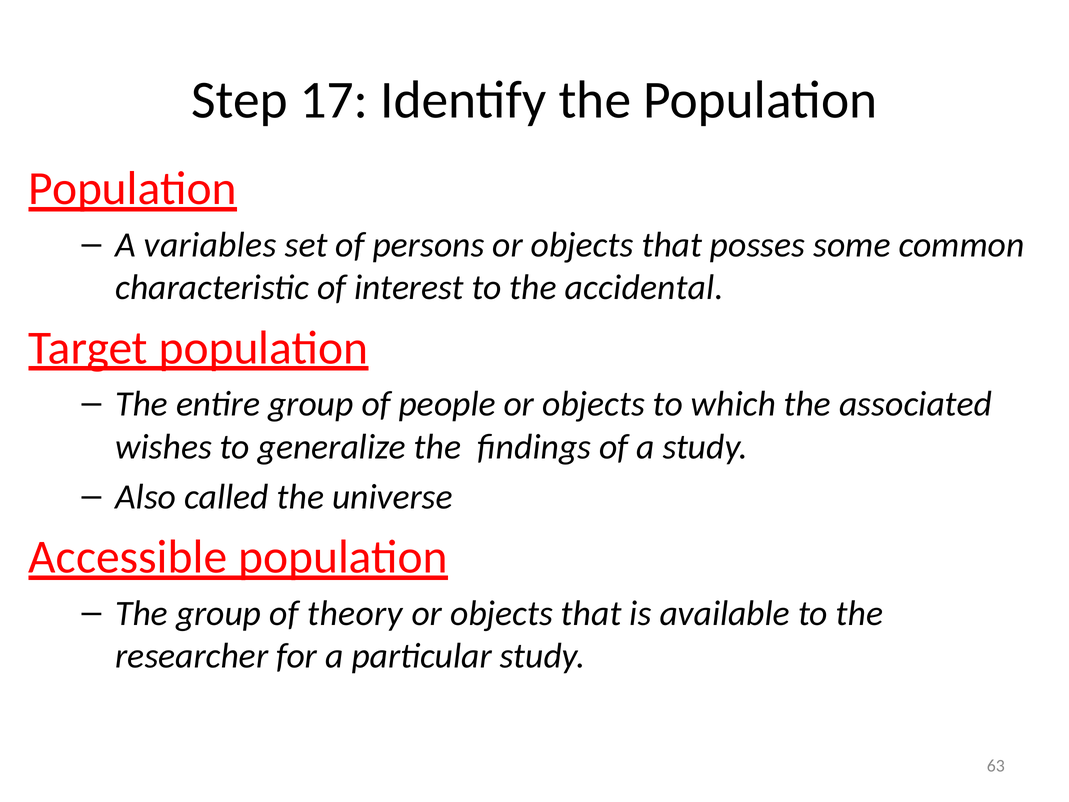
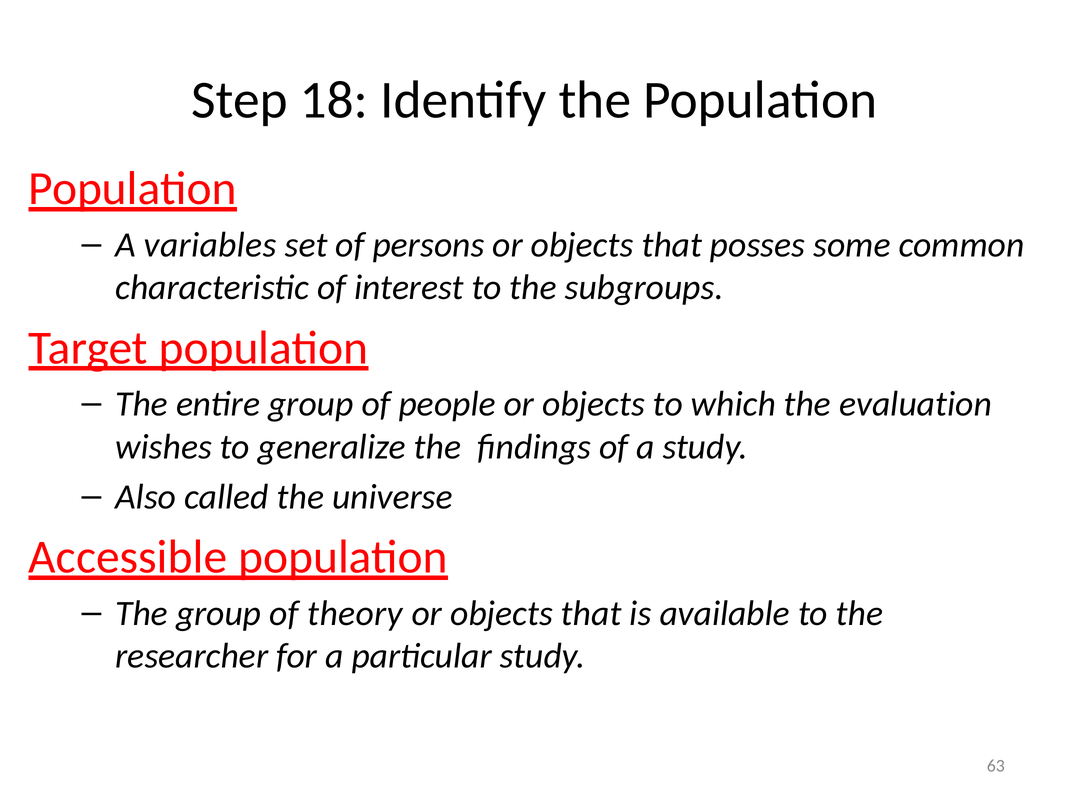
17: 17 -> 18 (334, 100)
accidental: accidental -> subgroups (644, 288)
associated: associated -> evaluation (916, 404)
